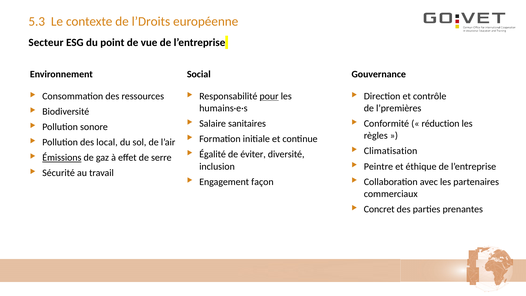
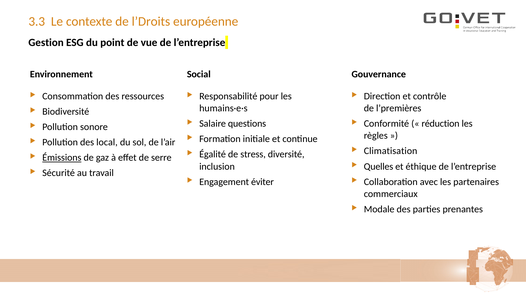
5.3: 5.3 -> 3.3 (37, 22)
Secteur: Secteur -> Gestion (46, 43)
pour underline: present -> none (269, 96)
sanitaires: sanitaires -> questions (247, 124)
éviter: éviter -> stress (253, 154)
Peintre: Peintre -> Quelles (379, 166)
façon: façon -> éviter (262, 182)
Concret: Concret -> Modale (379, 209)
